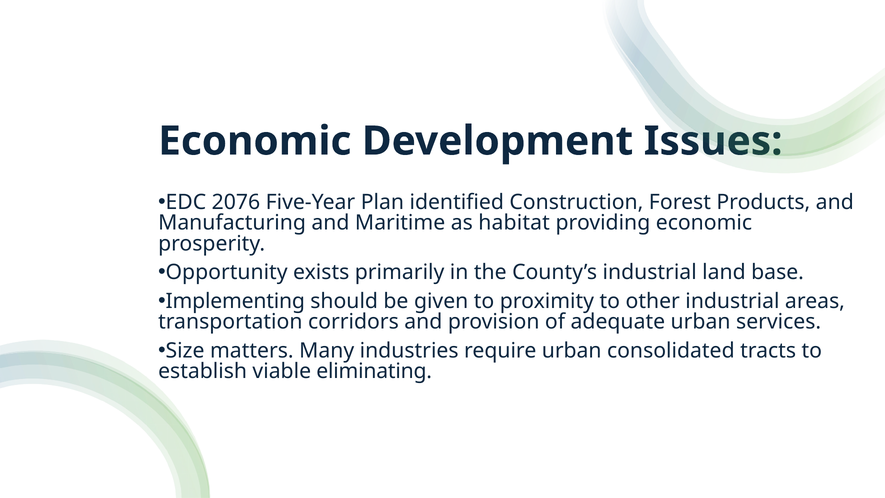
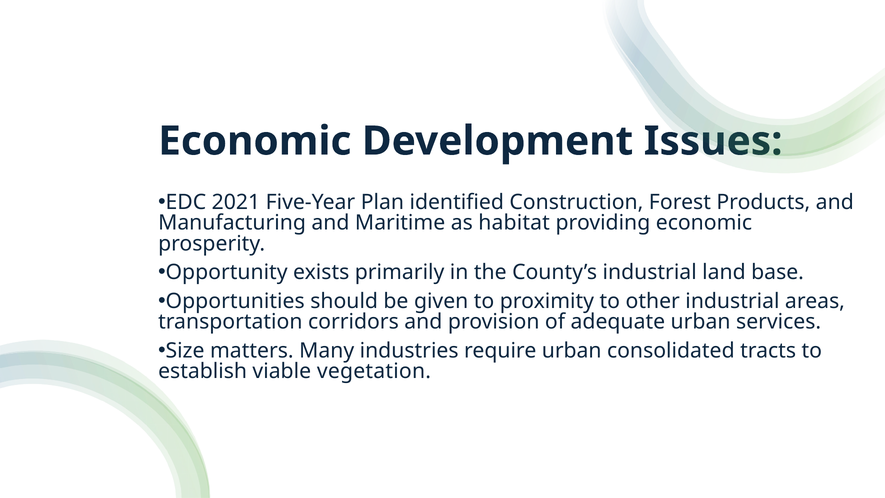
2076: 2076 -> 2021 (236, 202)
Implementing: Implementing -> Opportunities (235, 301)
eliminating: eliminating -> vegetation (374, 371)
